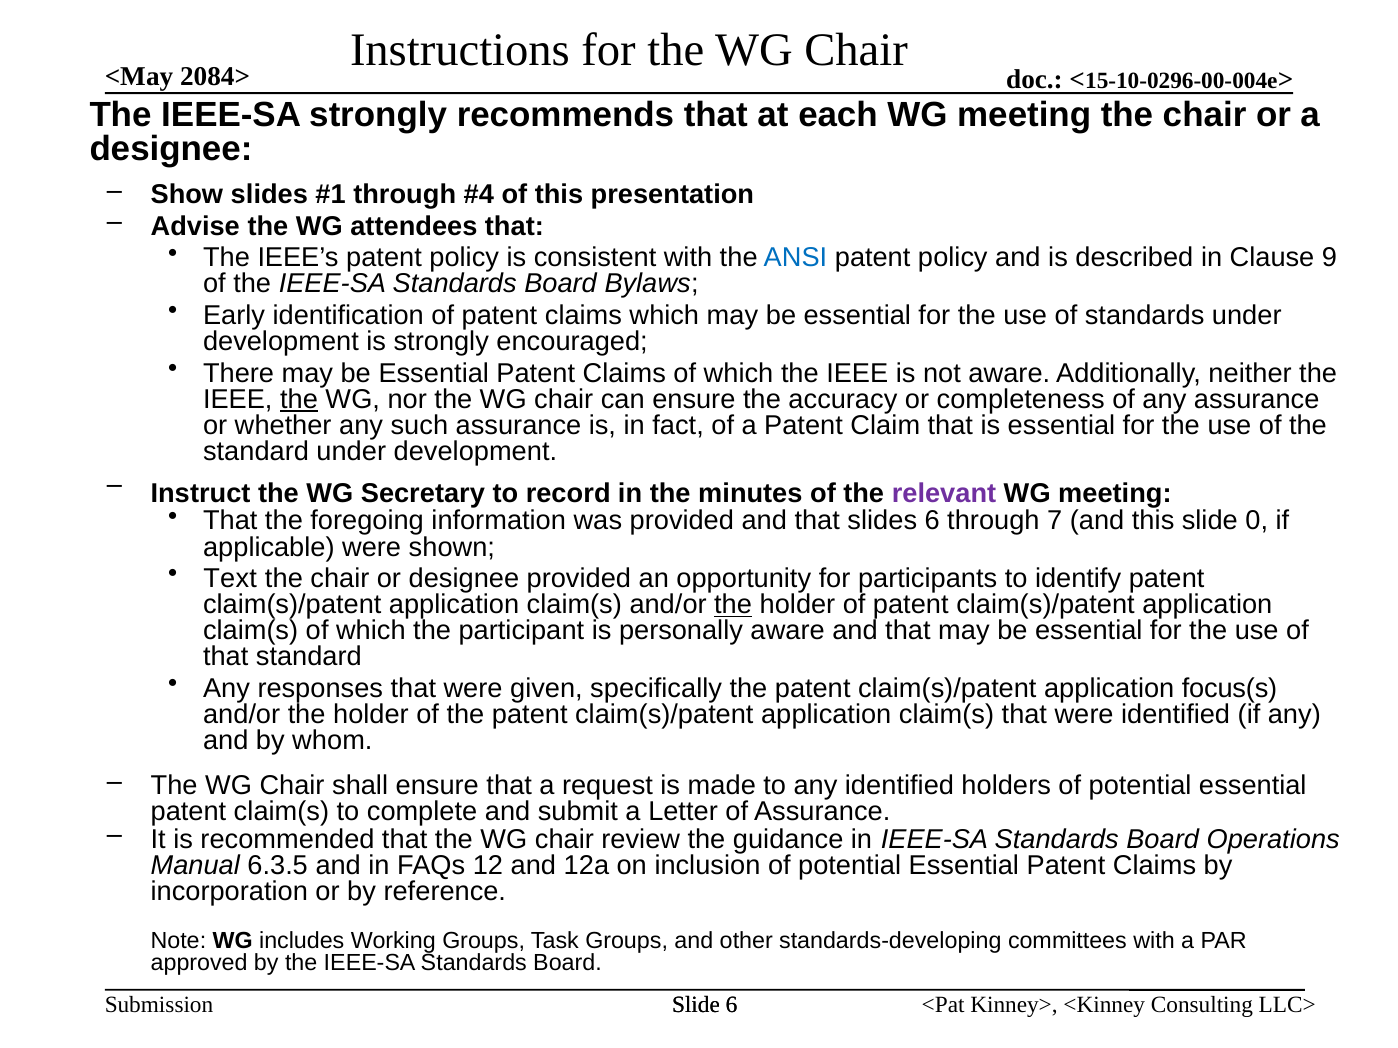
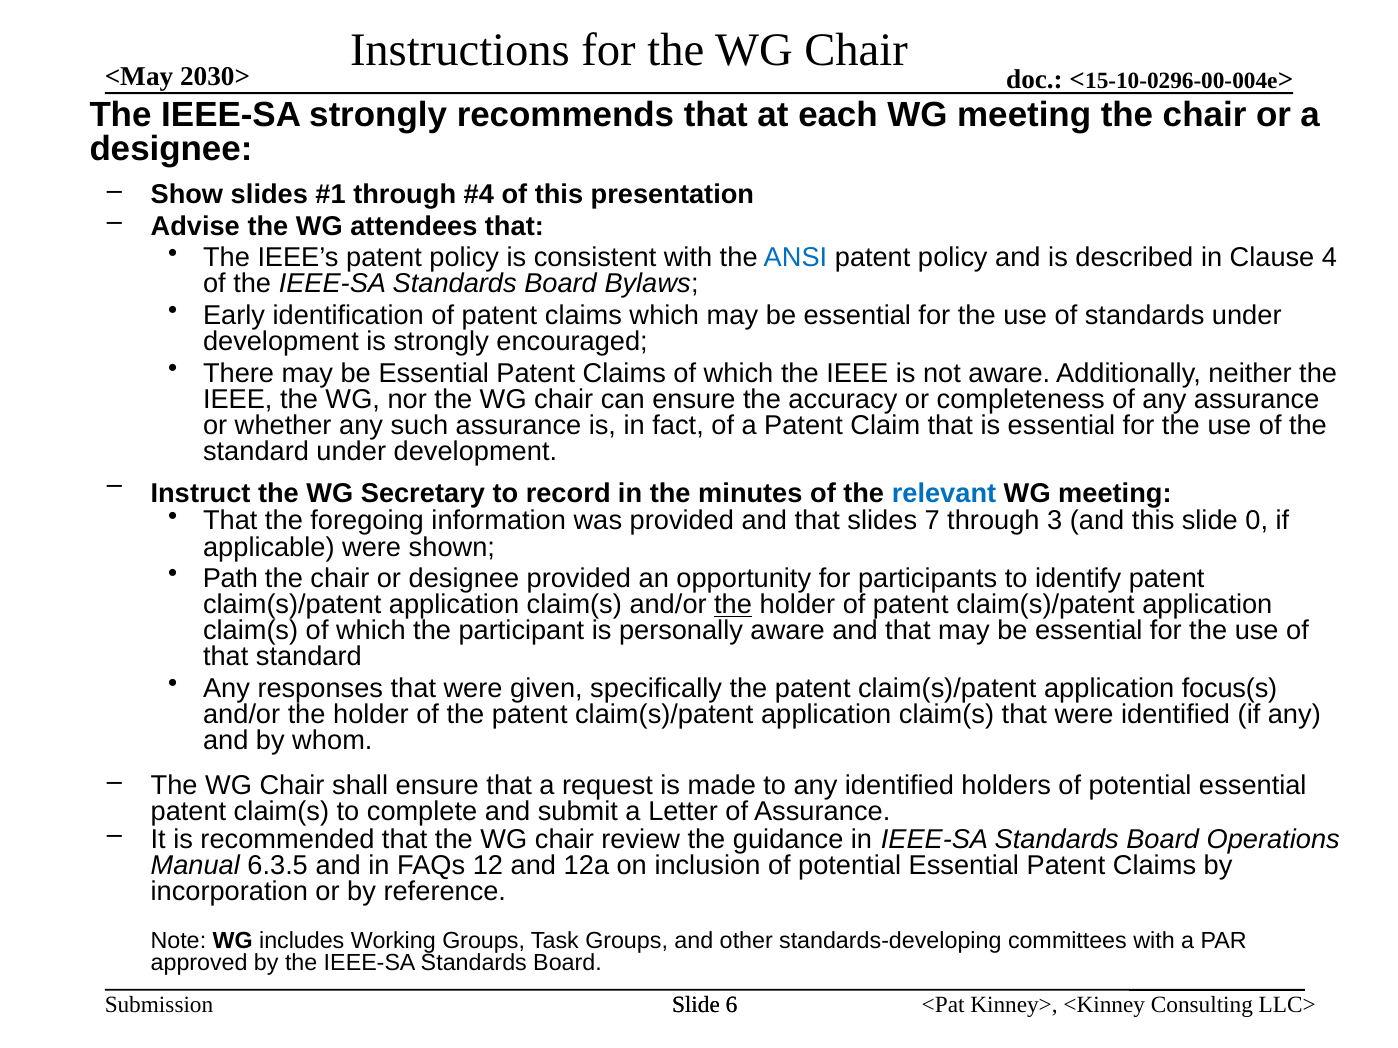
2084>: 2084> -> 2030> (215, 77)
9: 9 -> 4 (1330, 258)
the underline: present -> none (299, 399)
relevant colour: purple -> blue (944, 494)
slides 6: 6 -> 7 (932, 521)
7: 7 -> 3 (1055, 521)
Text: Text -> Path (230, 579)
